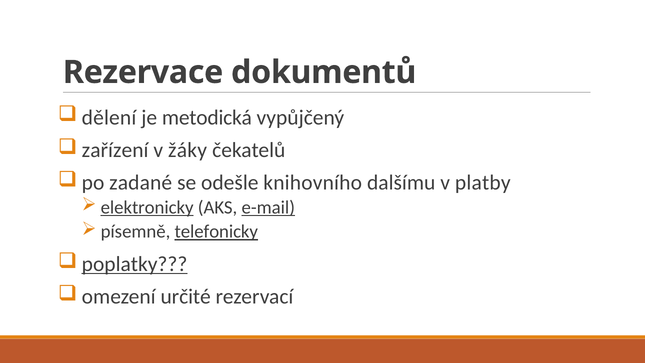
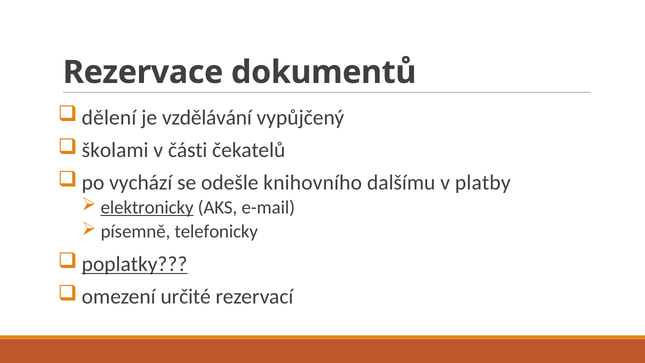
metodická: metodická -> vzdělávání (207, 117)
zařízení: zařízení -> školami (115, 150)
žáky: žáky -> části (188, 150)
zadané: zadané -> vychází (141, 183)
e-mail underline: present -> none (268, 207)
telefonicky underline: present -> none (216, 232)
